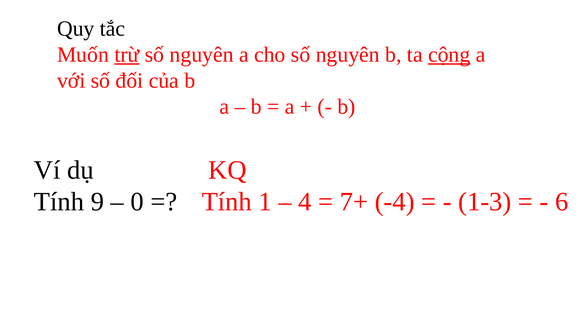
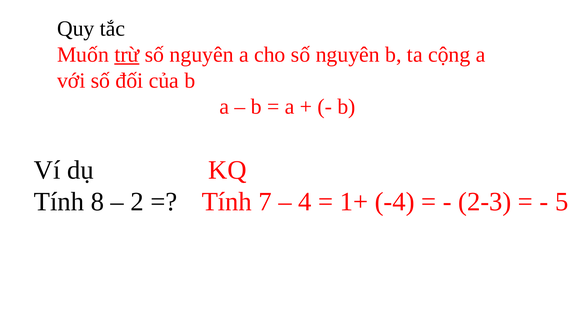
cộng underline: present -> none (449, 55)
9: 9 -> 8 (97, 202)
0: 0 -> 2 (137, 202)
1: 1 -> 7 (265, 202)
7+: 7+ -> 1+ (354, 202)
1-3: 1-3 -> 2-3 (485, 202)
6: 6 -> 5 (562, 202)
